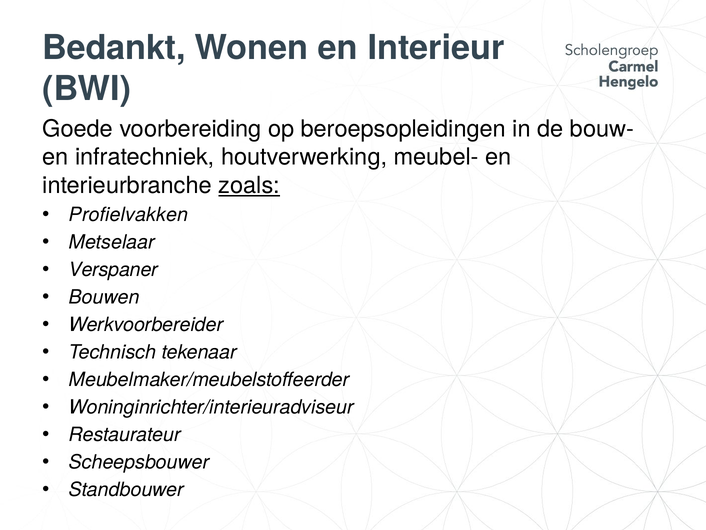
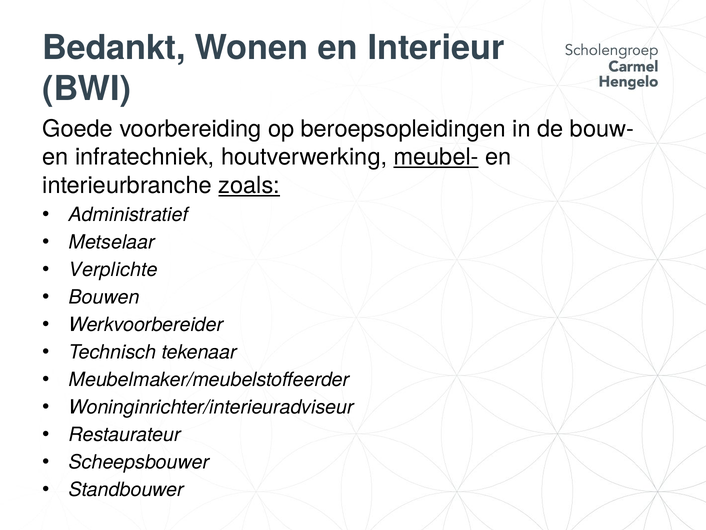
meubel- underline: none -> present (436, 157)
Profielvakken: Profielvakken -> Administratief (129, 215)
Verspaner: Verspaner -> Verplichte (113, 270)
